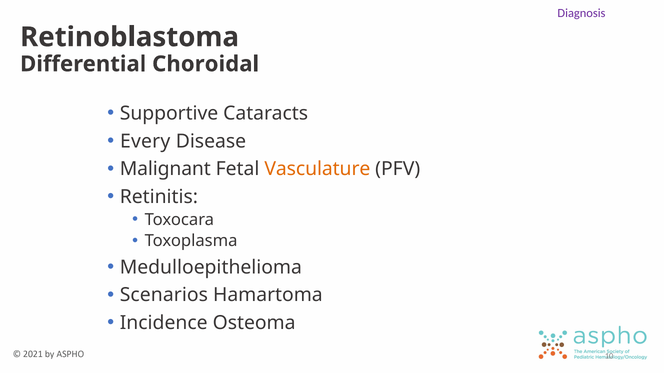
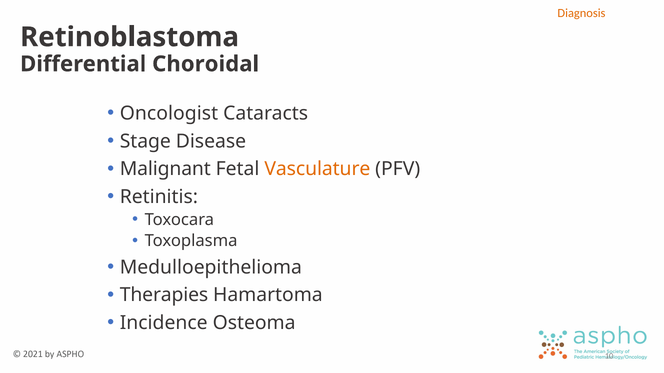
Diagnosis colour: purple -> orange (581, 13)
Supportive: Supportive -> Oncologist (169, 113)
Every: Every -> Stage (145, 141)
Scenarios: Scenarios -> Therapies (164, 295)
